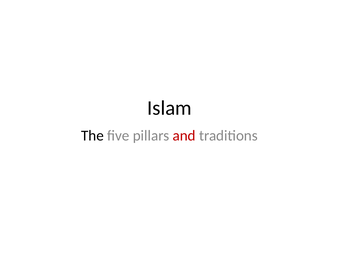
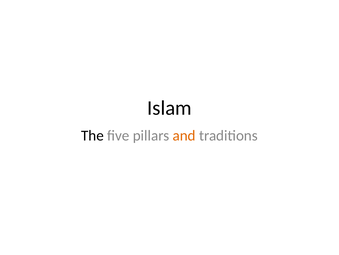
and colour: red -> orange (184, 135)
